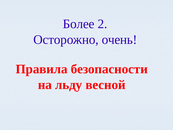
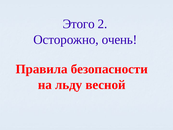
Более: Более -> Этого (79, 24)
